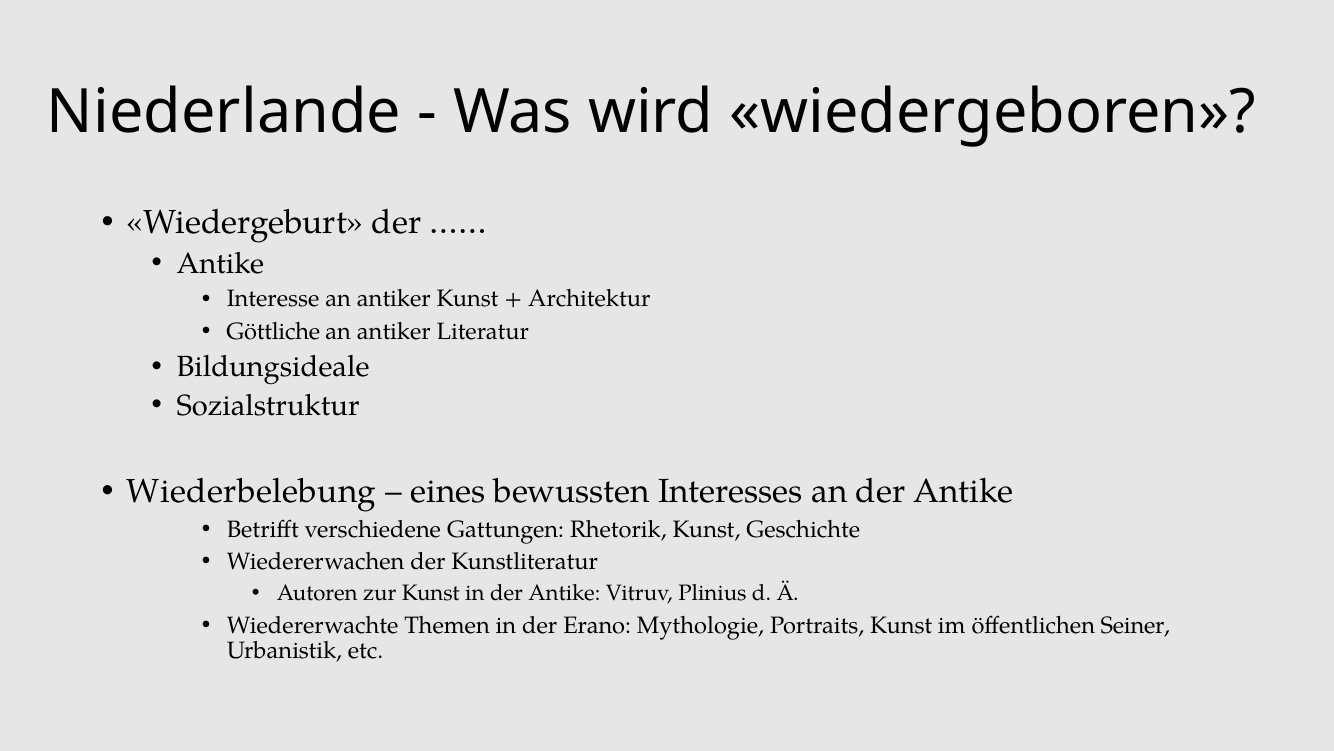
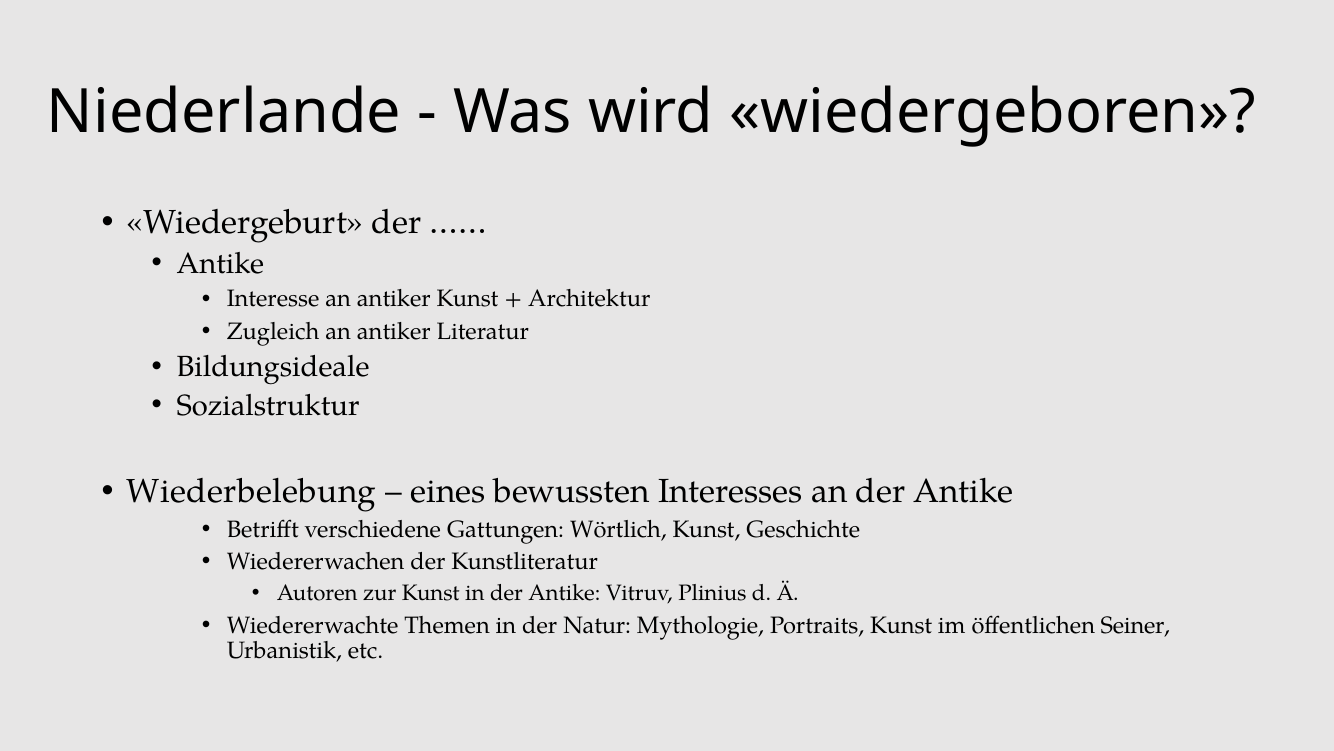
Göttliche: Göttliche -> Zugleich (273, 331)
Rhetorik: Rhetorik -> Wörtlich (618, 529)
Erano: Erano -> Natur (597, 625)
